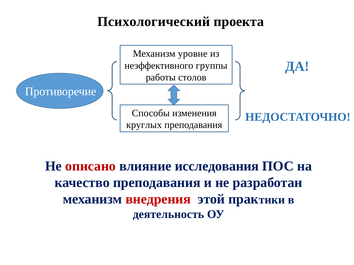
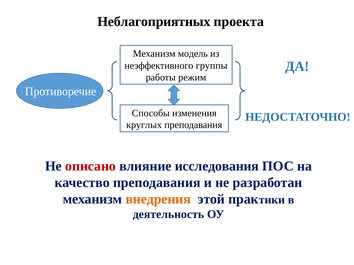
Психологический: Психологический -> Неблагоприятных (154, 22)
уровне: уровне -> модель (193, 54)
столов: столов -> режим (192, 77)
внедрения colour: red -> orange (158, 199)
